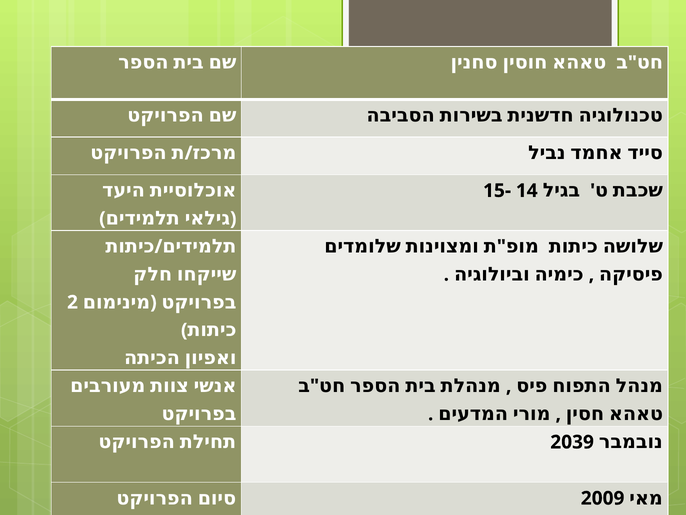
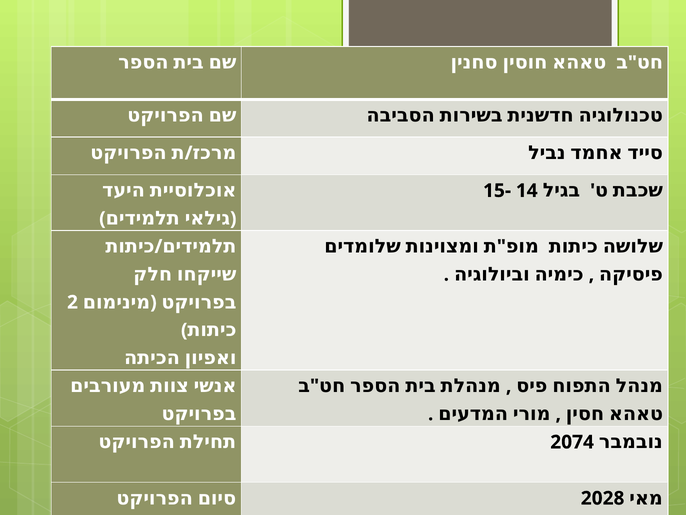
2039: 2039 -> 2074 (572, 442)
2009: 2009 -> 2028 (603, 498)
